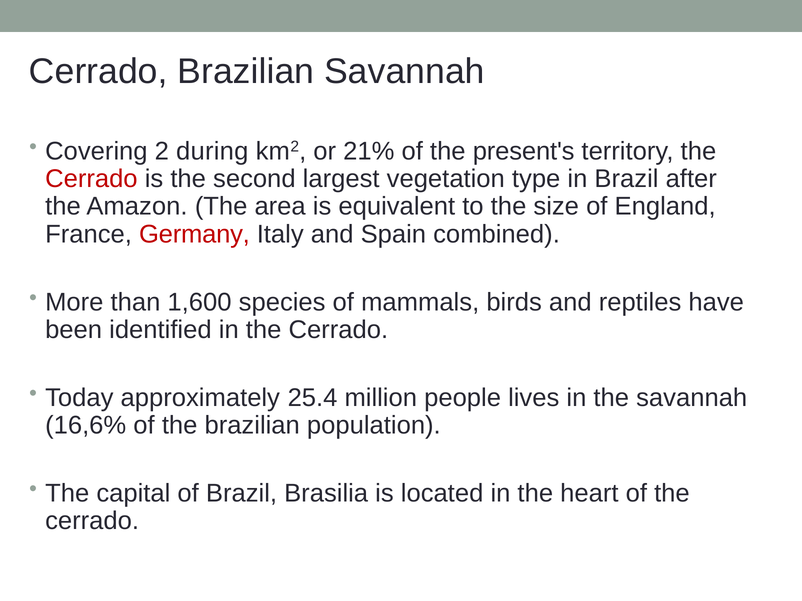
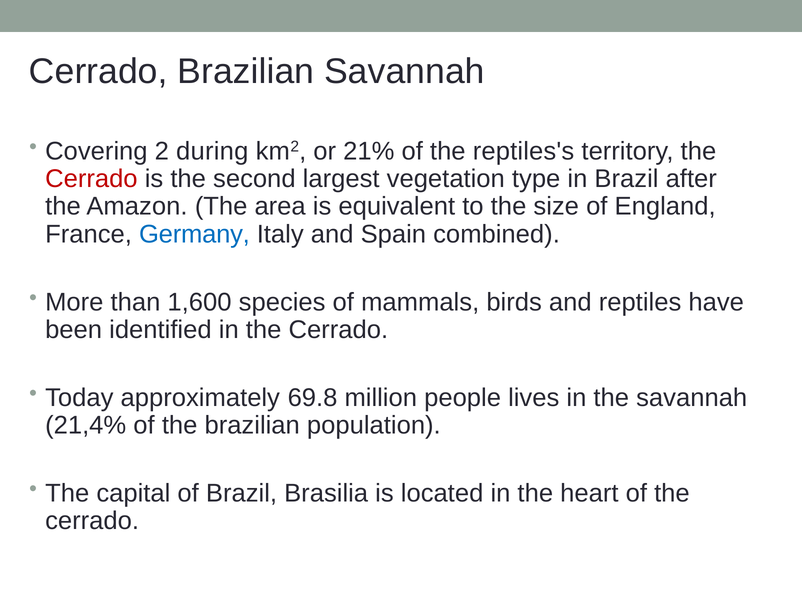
present's: present's -> reptiles's (524, 151)
Germany colour: red -> blue (194, 234)
25.4: 25.4 -> 69.8 (313, 398)
16,6%: 16,6% -> 21,4% (86, 426)
